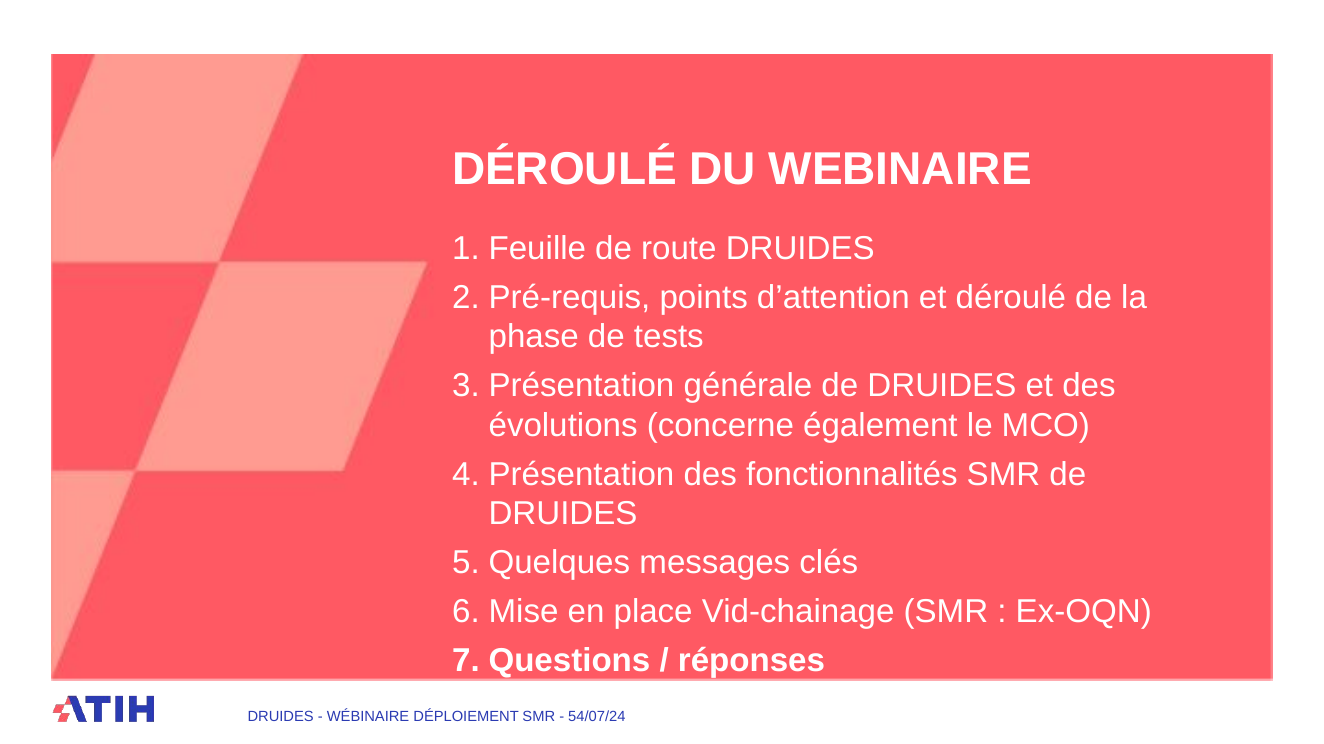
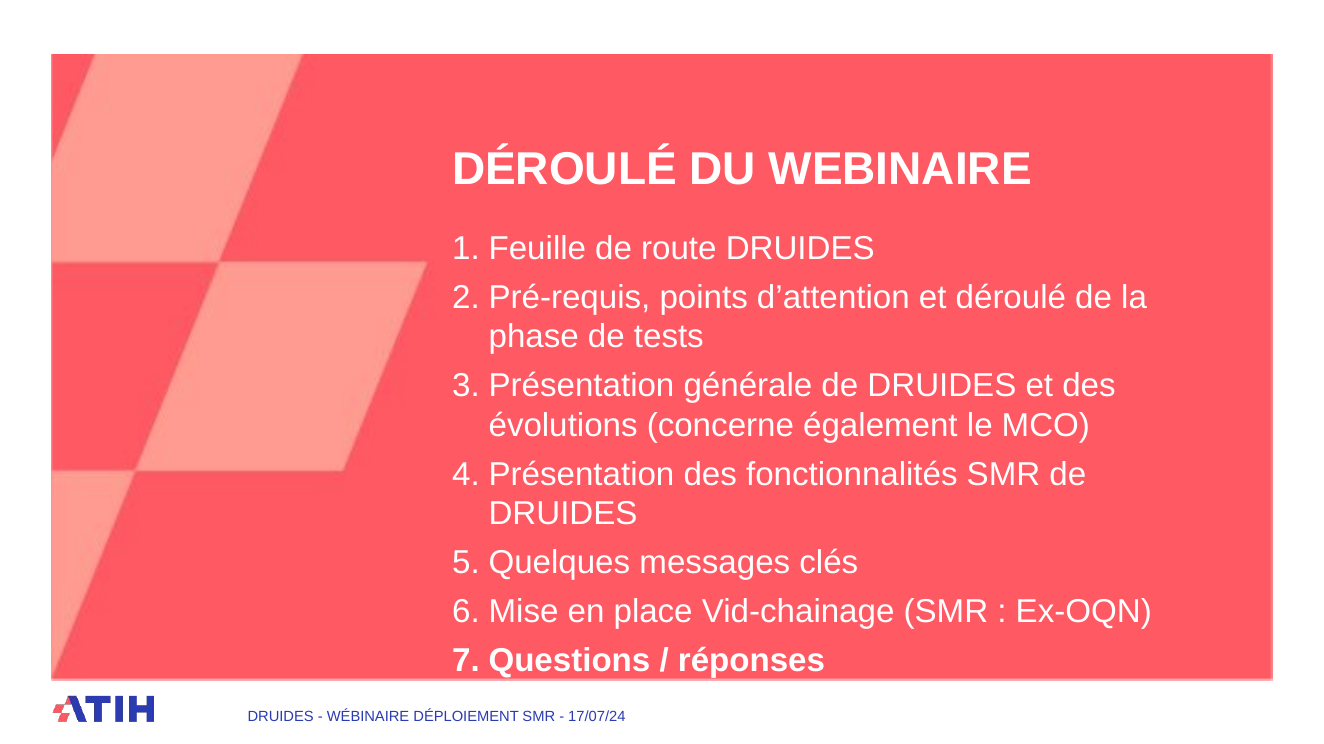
54/07/24: 54/07/24 -> 17/07/24 (597, 718)
